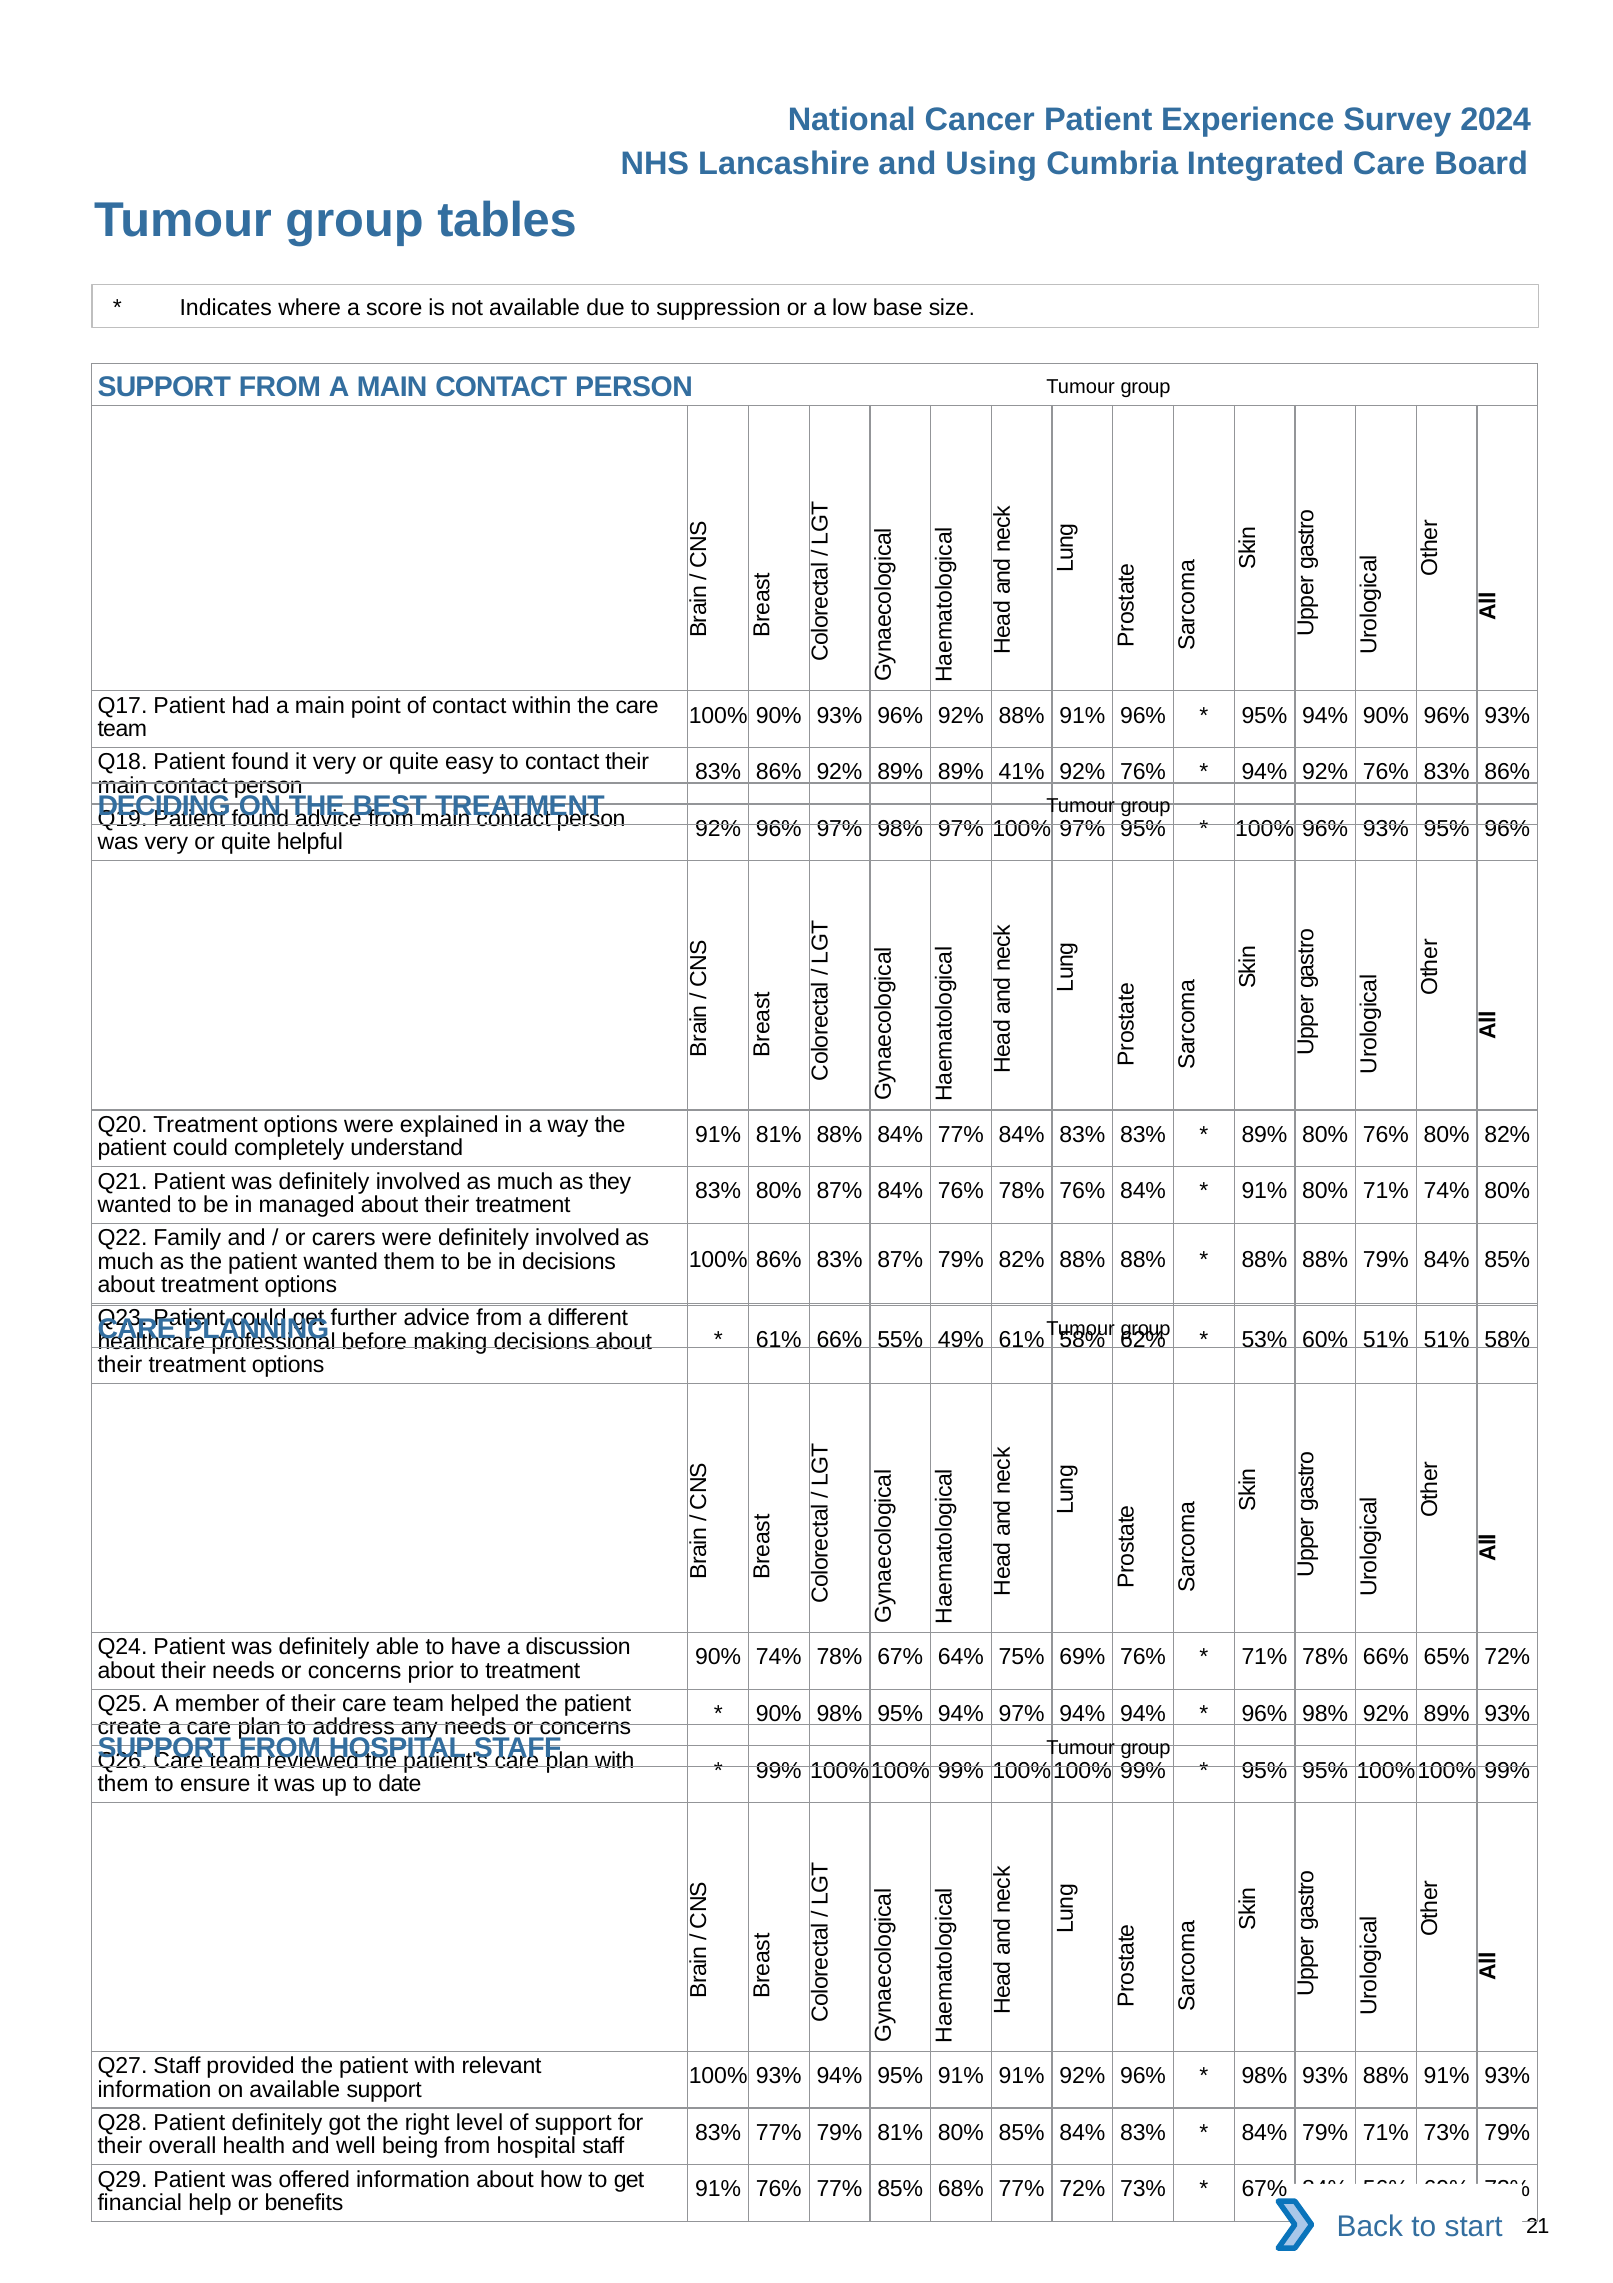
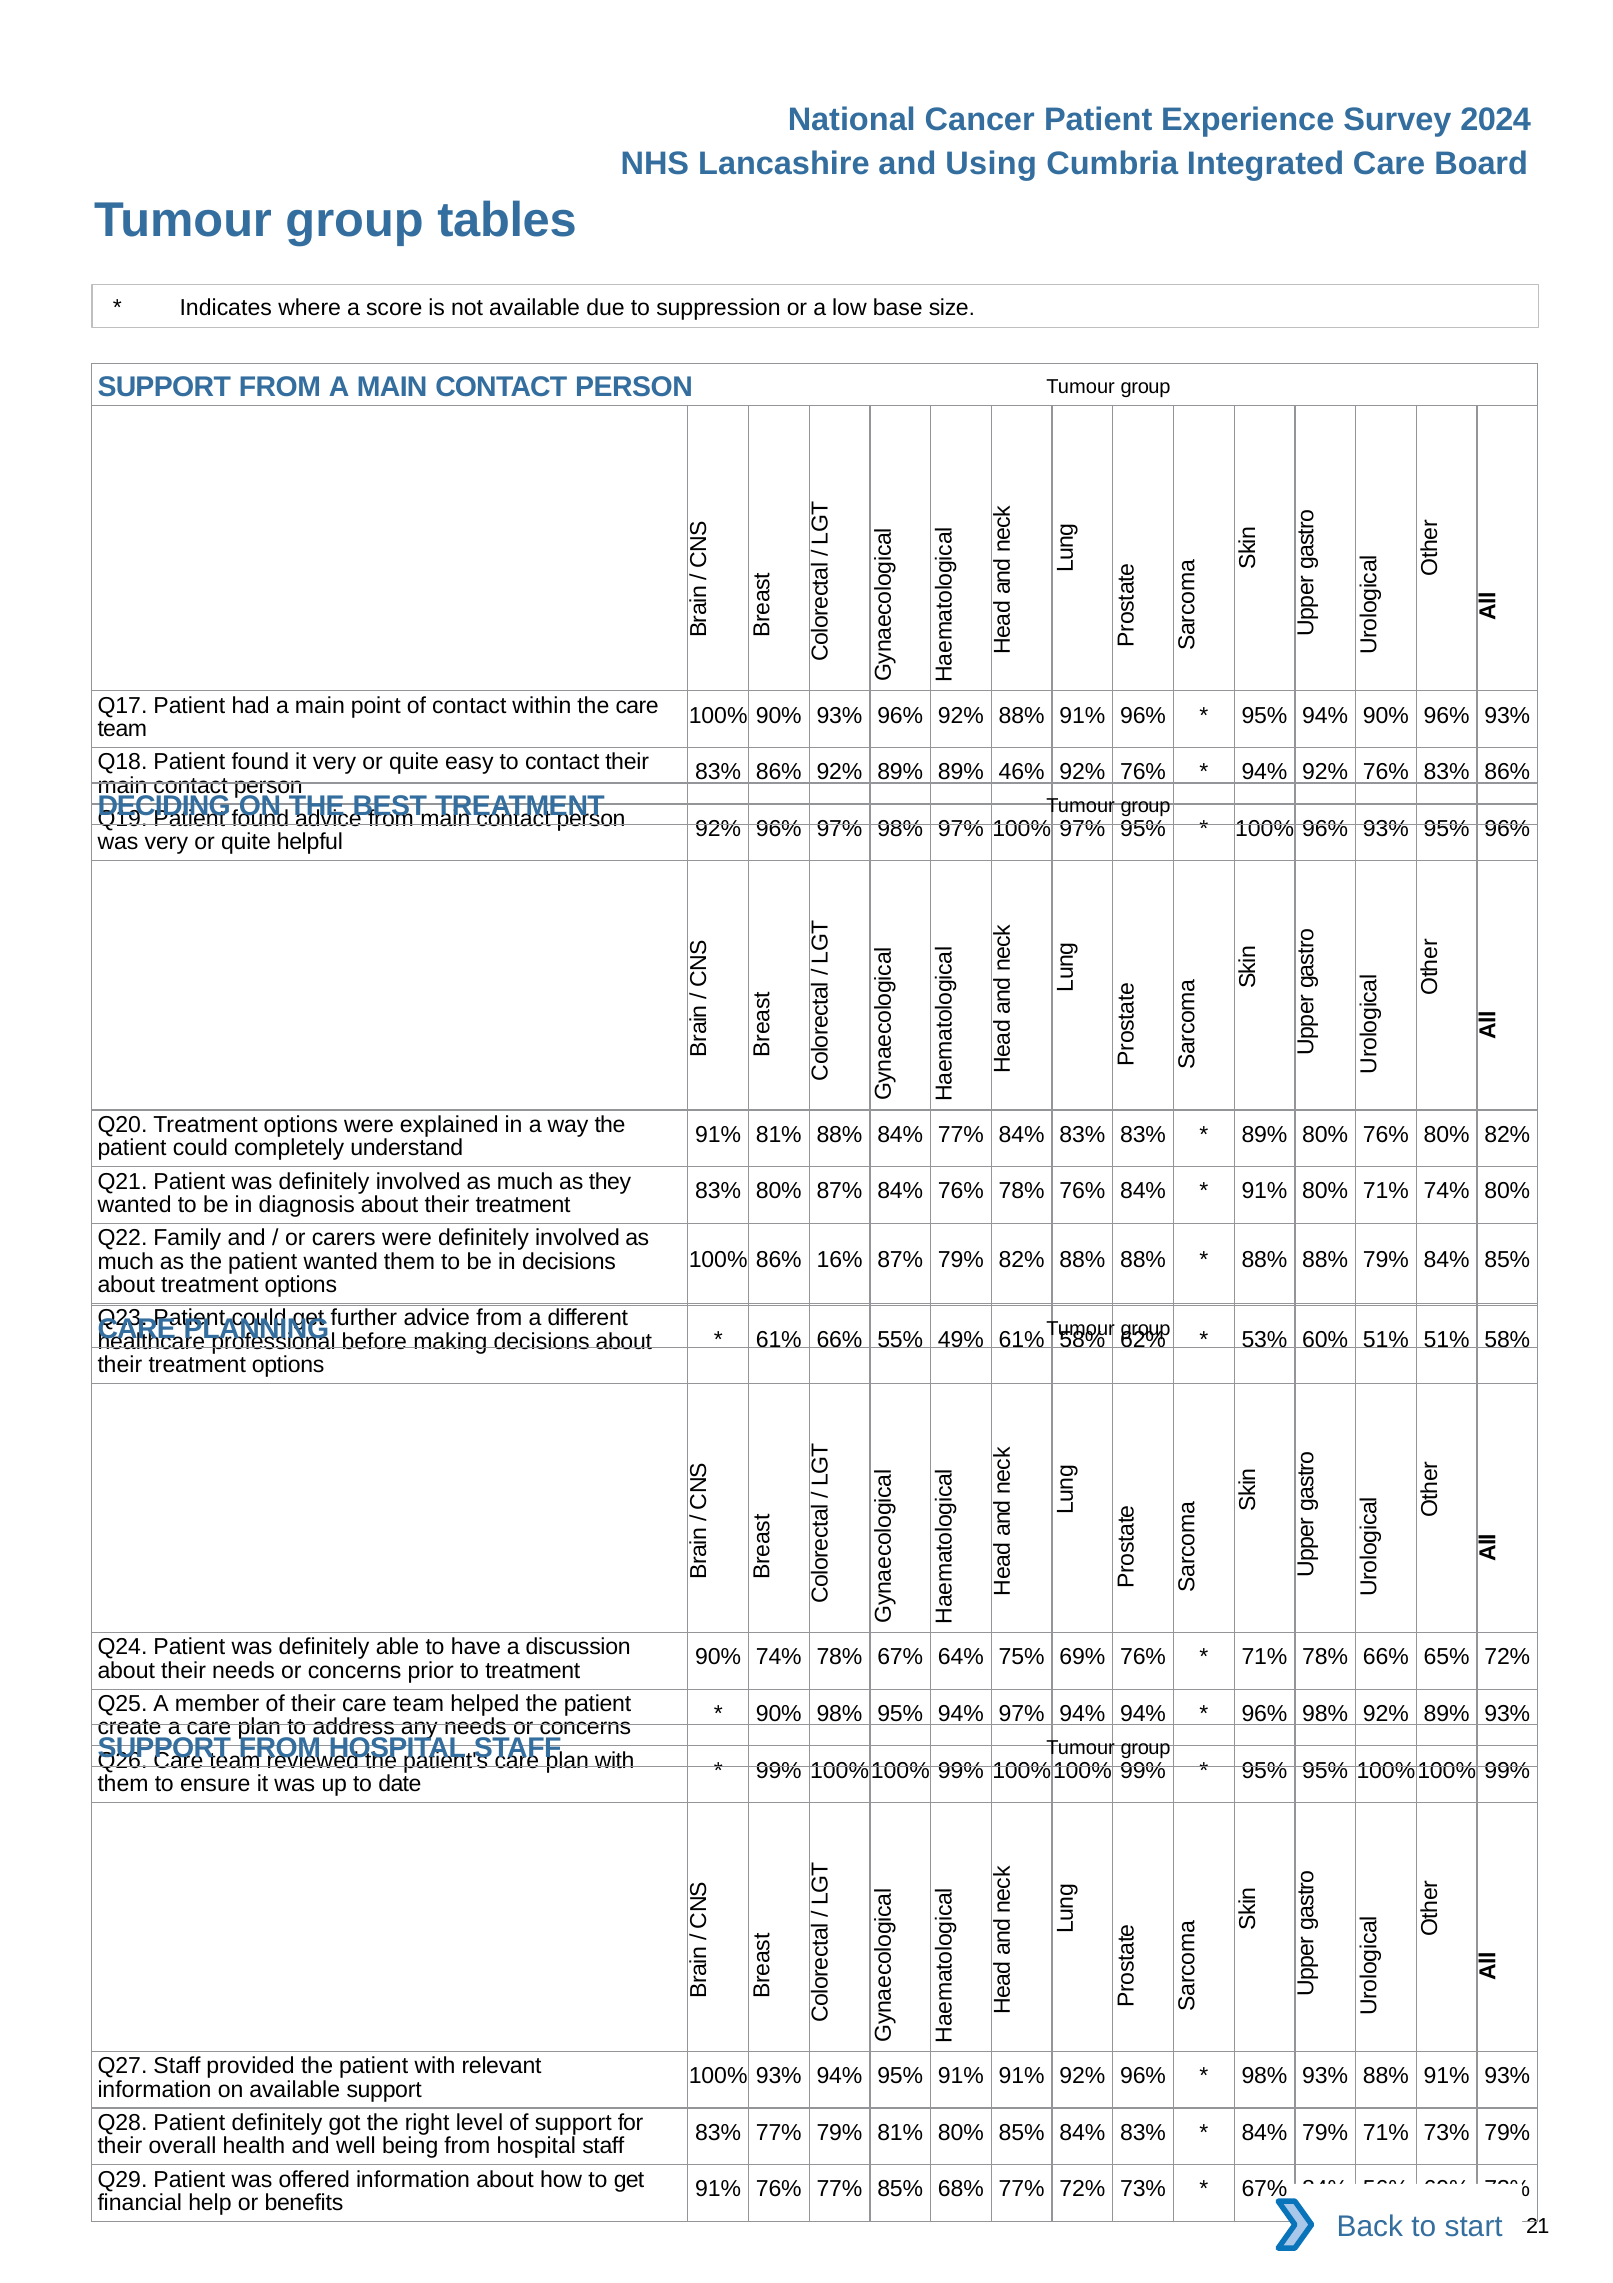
41%: 41% -> 46% (1022, 772)
managed: managed -> diagnosis (307, 1205)
86% 83%: 83% -> 16% (840, 1259)
